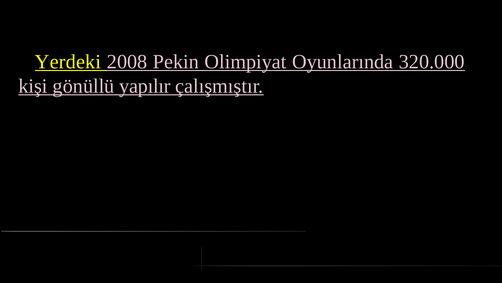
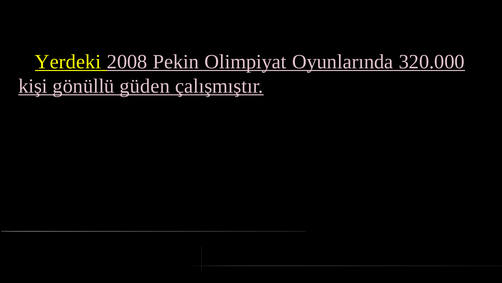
yapılır: yapılır -> güden (145, 86)
